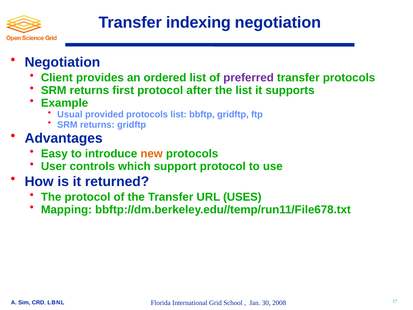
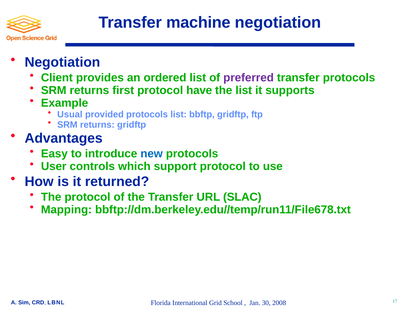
indexing: indexing -> machine (198, 22)
after: after -> have (199, 90)
new colour: orange -> blue (152, 154)
USES: USES -> SLAC (242, 197)
